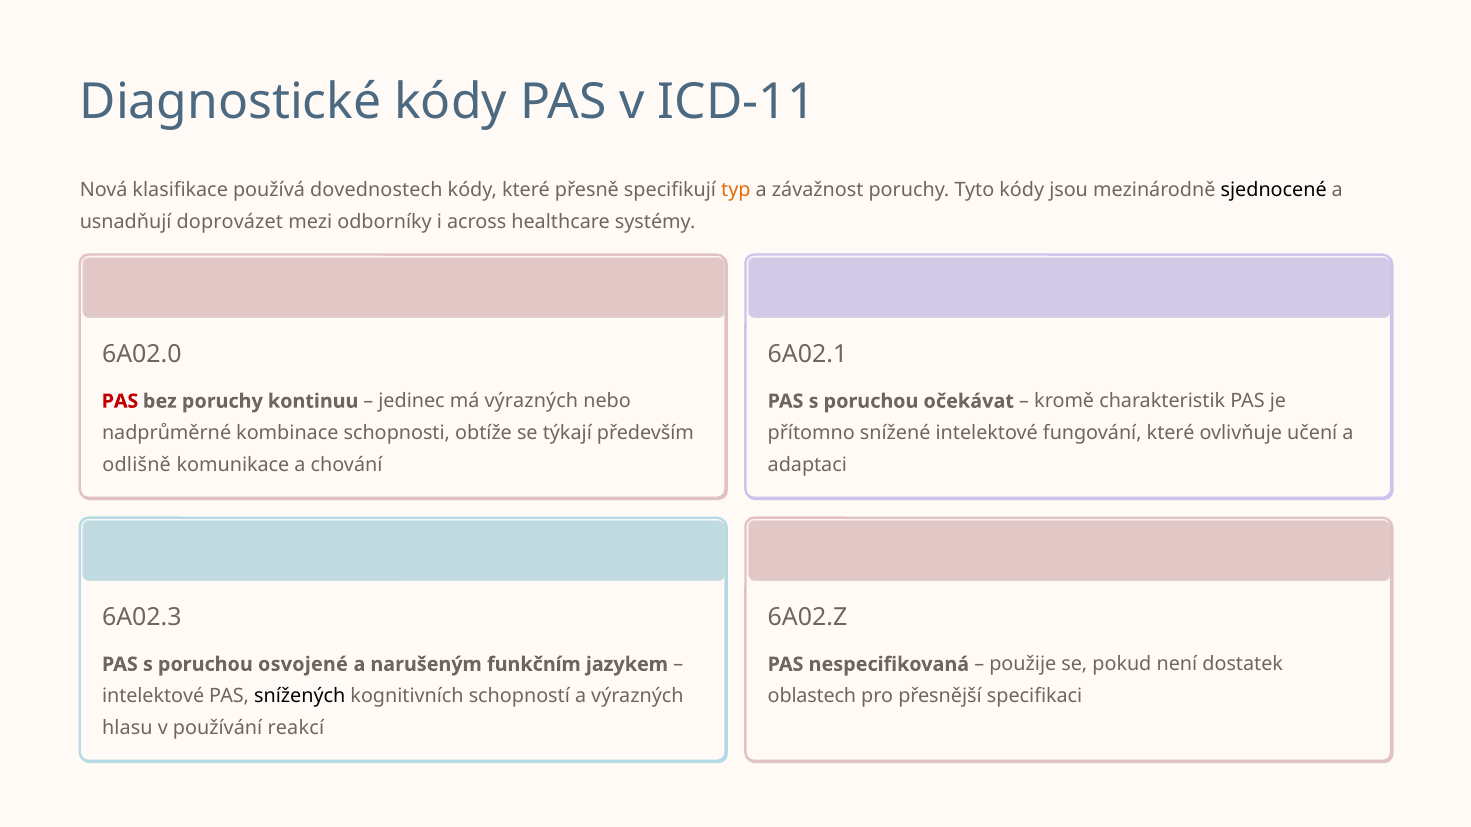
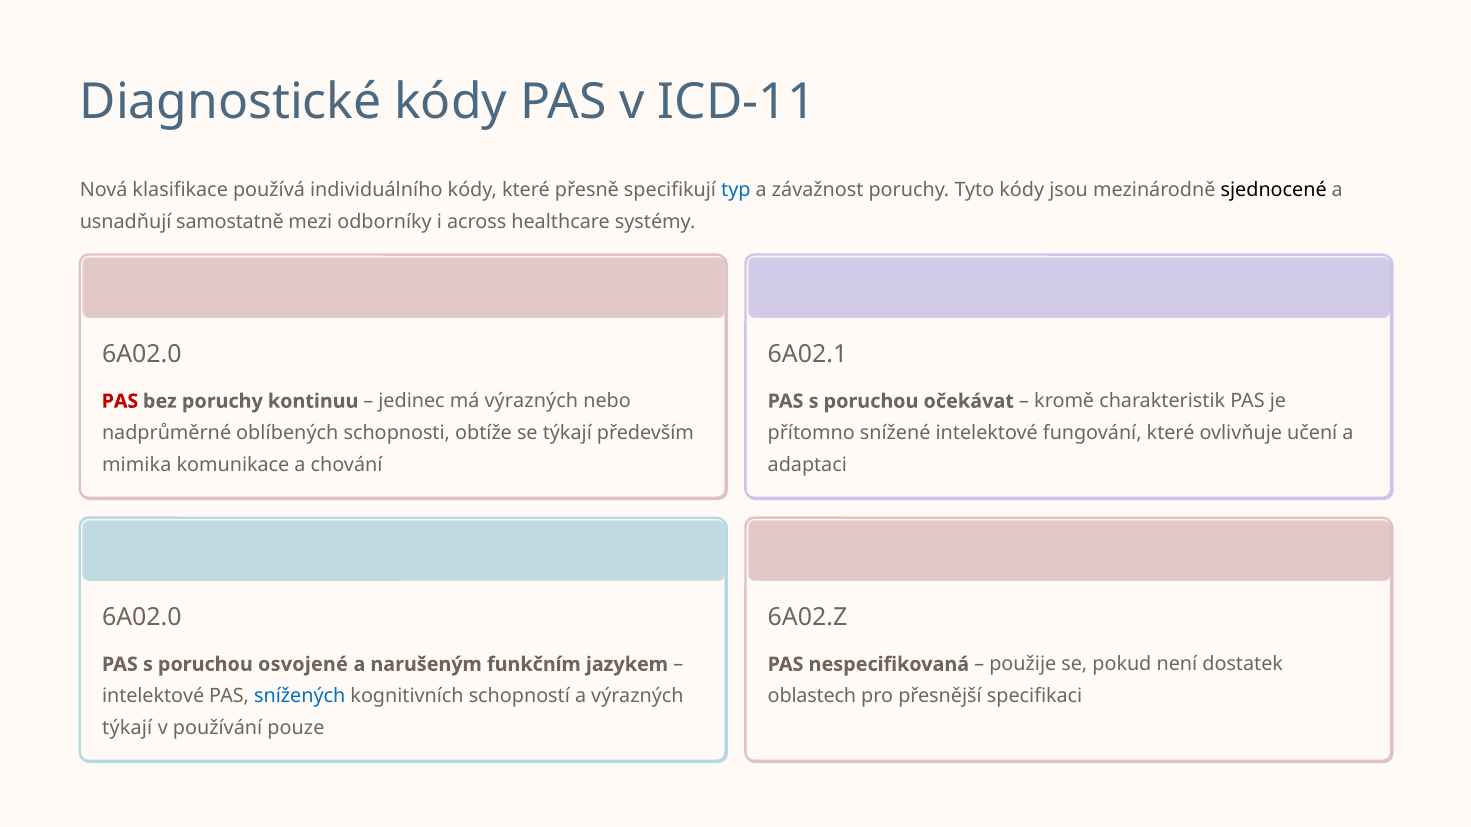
dovednostech: dovednostech -> individuálního (376, 190)
typ colour: orange -> blue (736, 190)
doprovázet: doprovázet -> samostatně (230, 222)
kombinace: kombinace -> oblíbených (287, 433)
odlišně: odlišně -> mimika (137, 465)
6A02.3: 6A02.3 -> 6A02.0 (142, 617)
snížených colour: black -> blue (300, 697)
hlasu: hlasu -> týkají (127, 728)
reakcí: reakcí -> pouze (296, 728)
